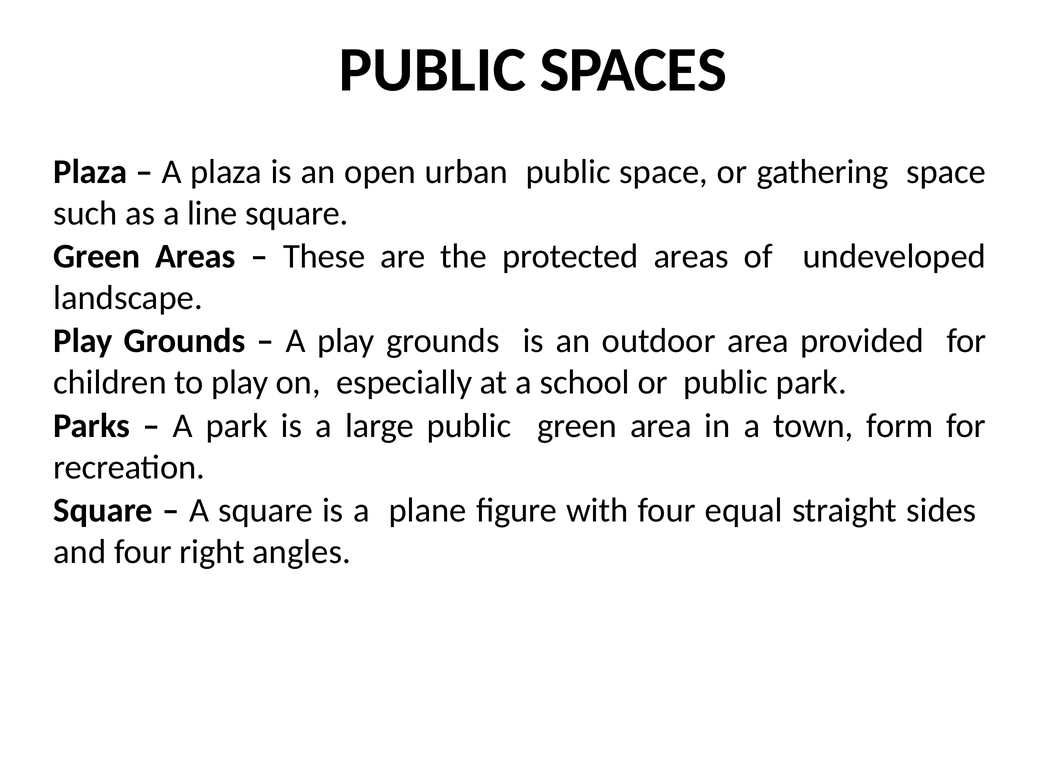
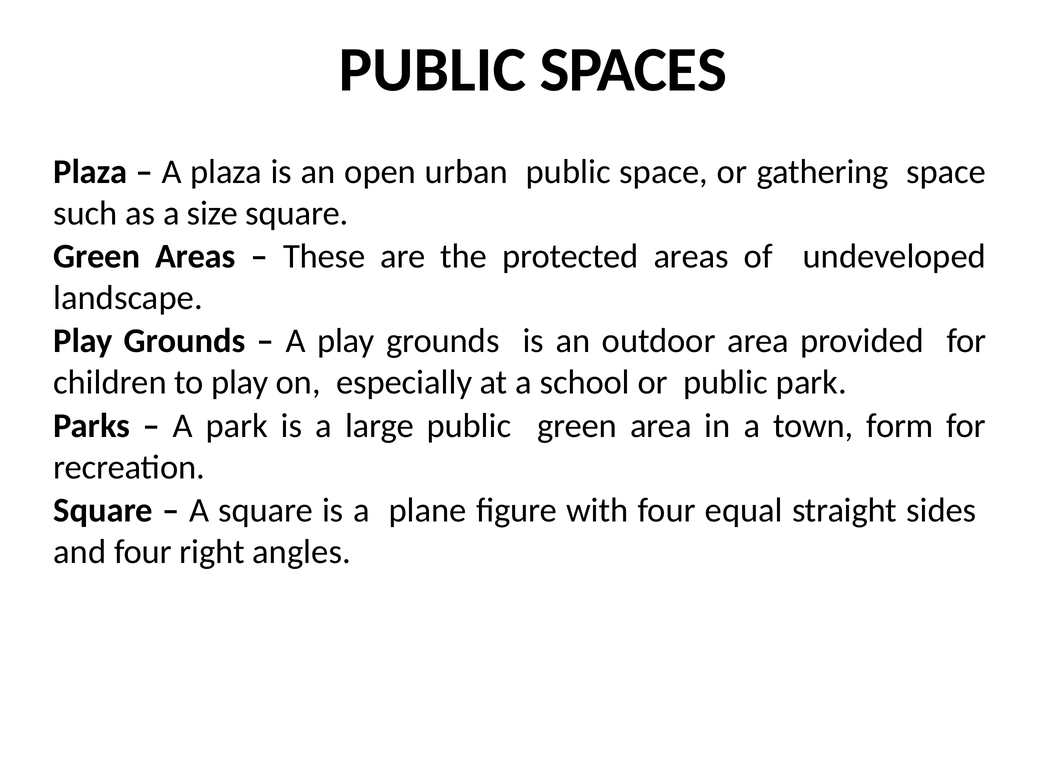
line: line -> size (212, 213)
